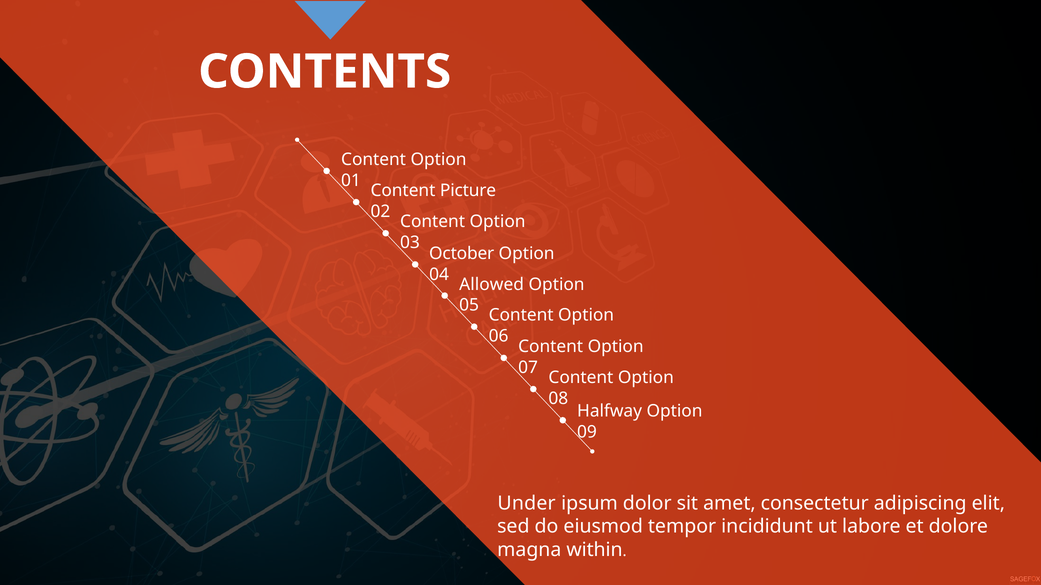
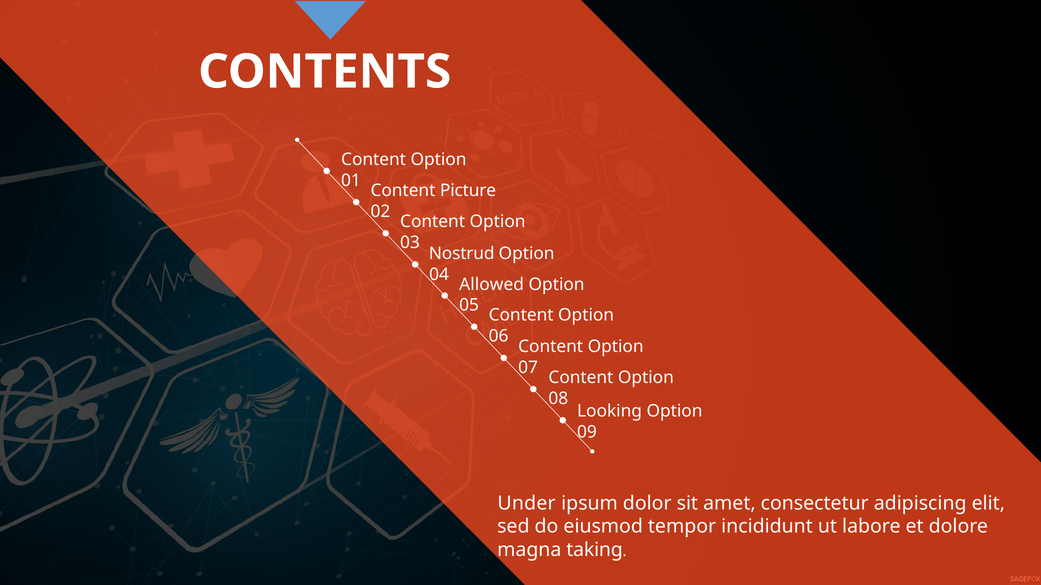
October: October -> Nostrud (462, 254)
Halfway: Halfway -> Looking (610, 412)
within: within -> taking (595, 550)
